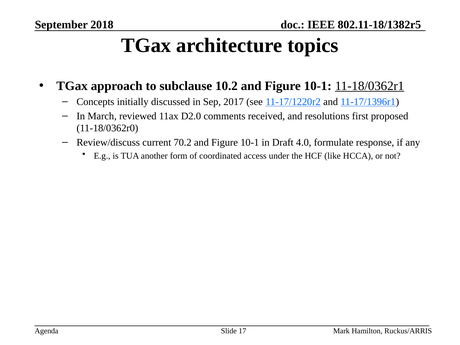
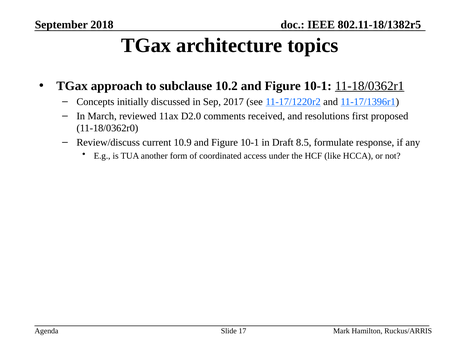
70.2: 70.2 -> 10.9 (183, 143)
4.0: 4.0 -> 8.5 (304, 143)
